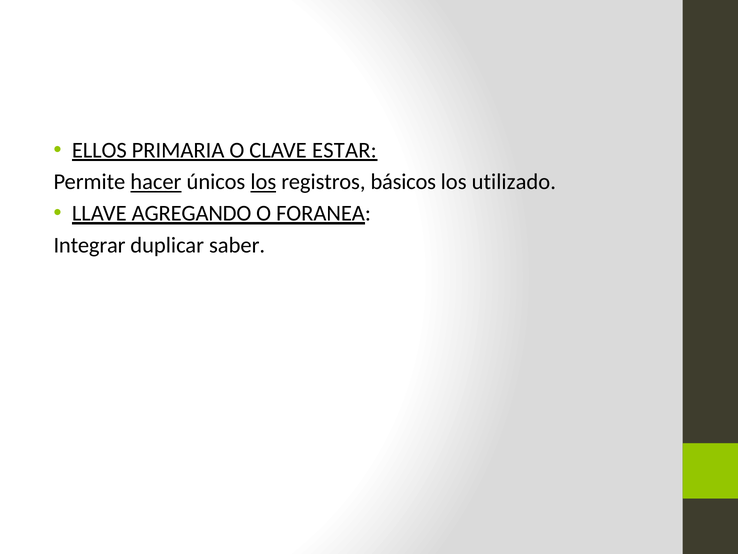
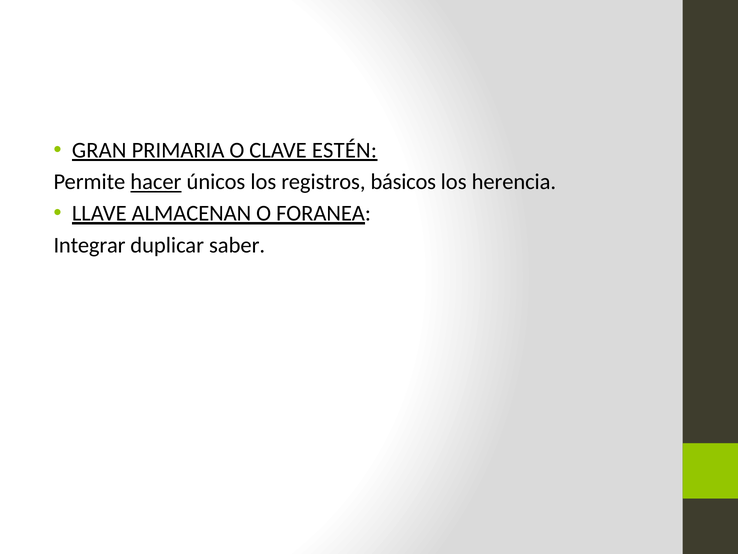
ELLOS: ELLOS -> GRAN (99, 150)
ESTAR: ESTAR -> ESTÉN (344, 150)
los underline: present -> none (263, 182)
utilizado: utilizado -> herencia (514, 182)
AGREGANDO: AGREGANDO -> ALMACENAN (191, 213)
